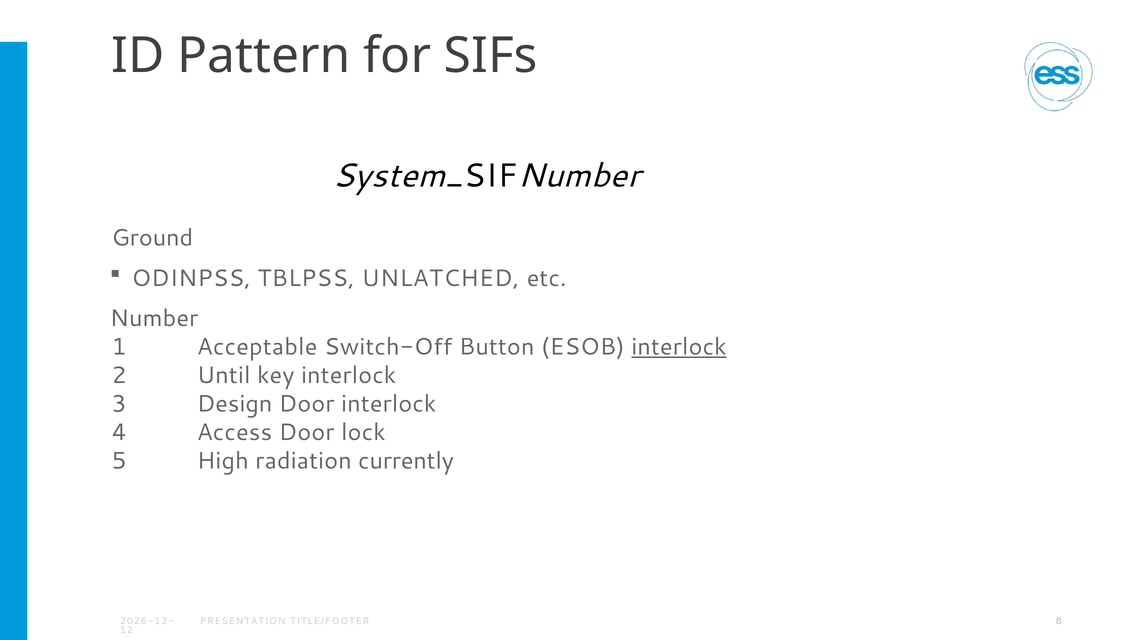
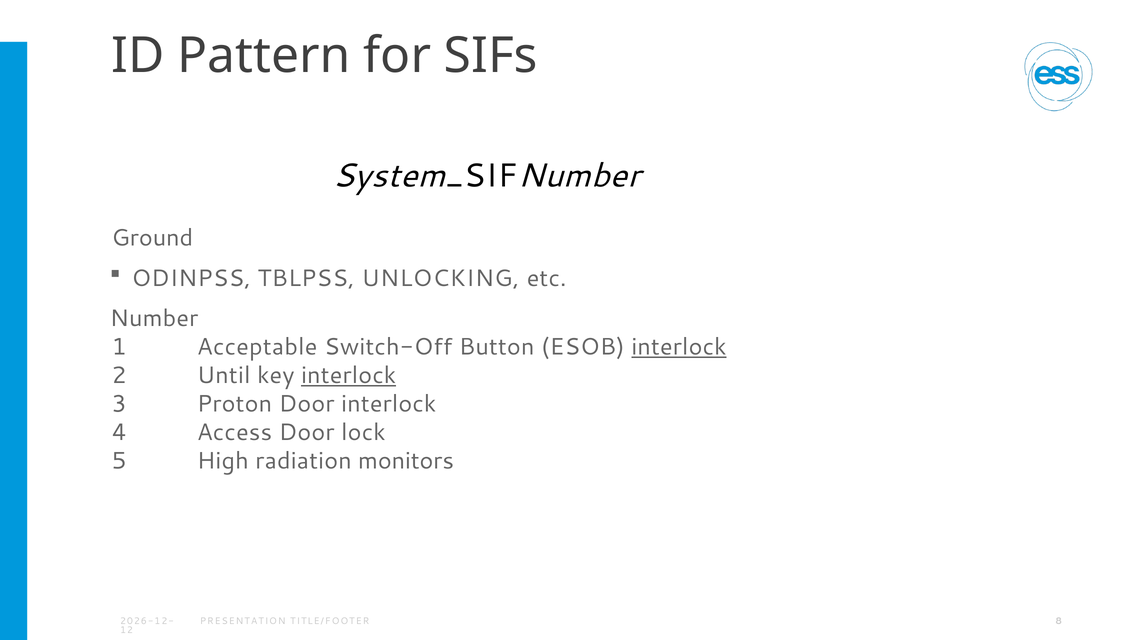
UNLATCHED: UNLATCHED -> UNLOCKING (440, 278)
interlock underline: none -> present (349, 375)
Design: Design -> Proton (235, 404)
currently: currently -> monitors (406, 460)
